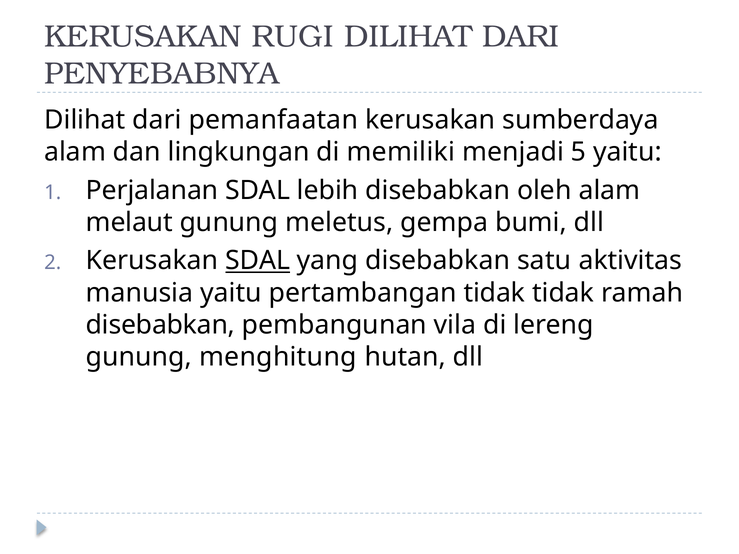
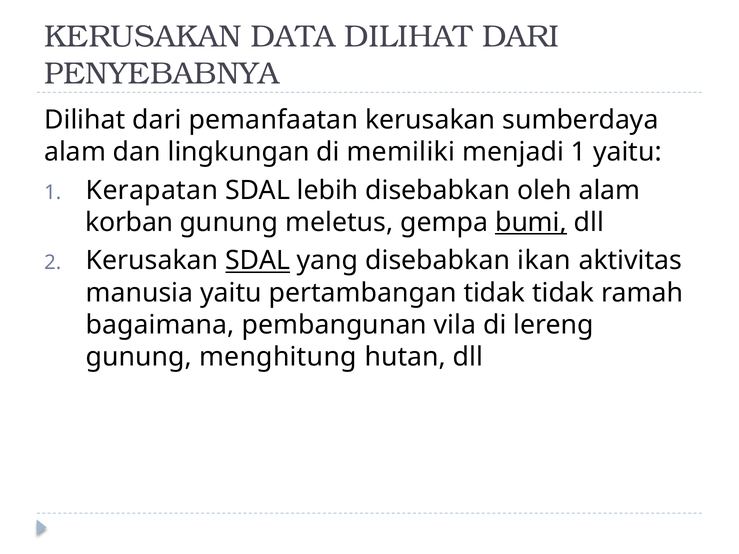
RUGI: RUGI -> DATA (293, 37)
menjadi 5: 5 -> 1 (578, 152)
Perjalanan: Perjalanan -> Kerapatan (152, 190)
melaut: melaut -> korban (129, 223)
bumi underline: none -> present (531, 223)
satu: satu -> ikan (544, 261)
disebabkan: disebabkan -> bagaimana (160, 325)
